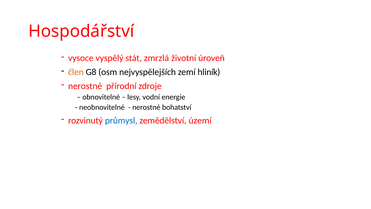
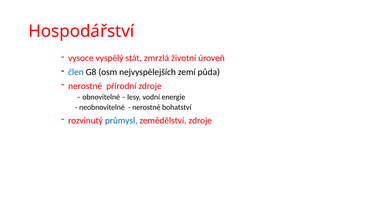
člen colour: orange -> blue (76, 72)
hliník: hliník -> půda (209, 72)
zemědělství území: území -> zdroje (200, 120)
